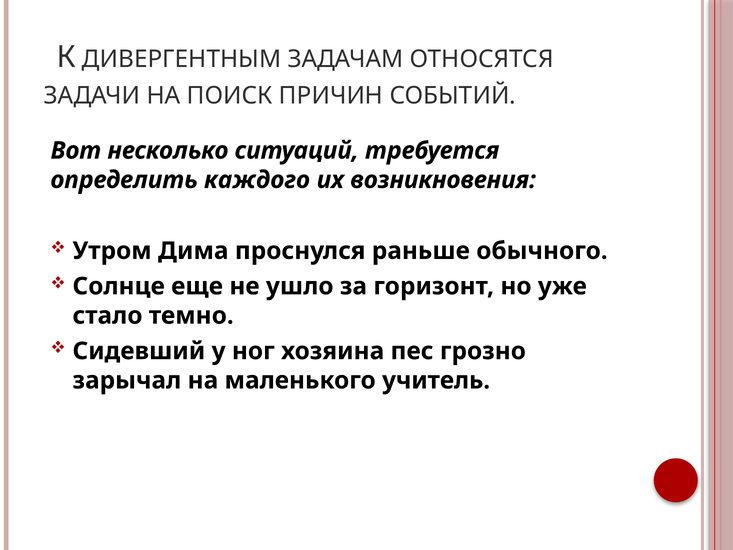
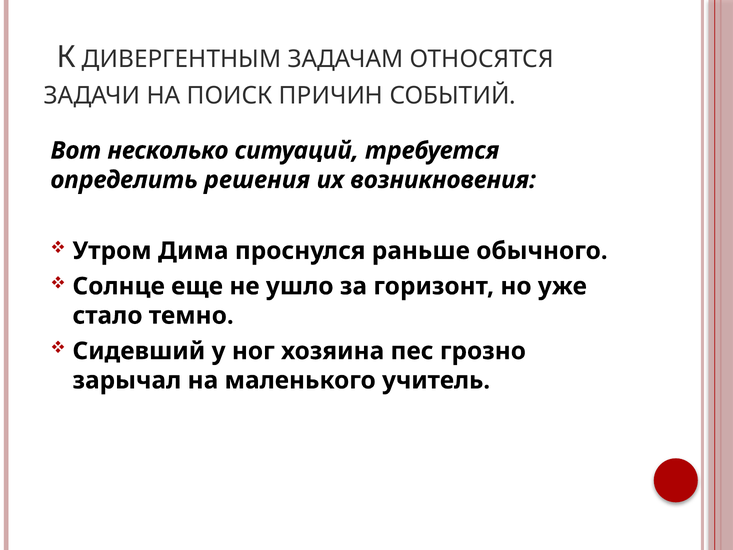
каждого: каждого -> решения (257, 180)
